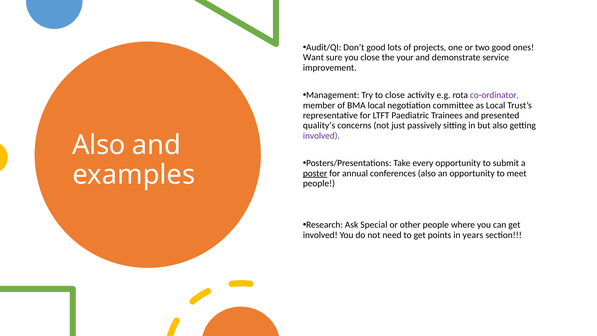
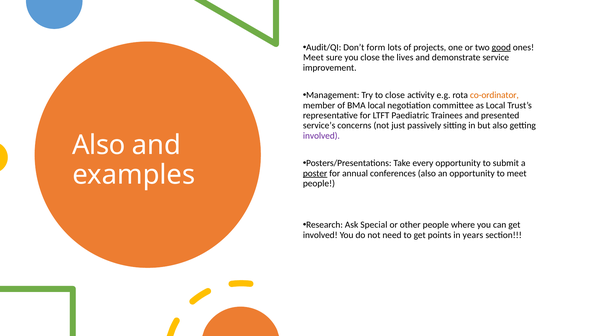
Don’t good: good -> form (376, 47)
good underline: none -> present (501, 47)
Want: Want -> Meet (313, 57)
your: your -> lives (405, 57)
co-ordinator colour: purple -> orange (494, 95)
quality’s: quality’s -> service’s (319, 125)
